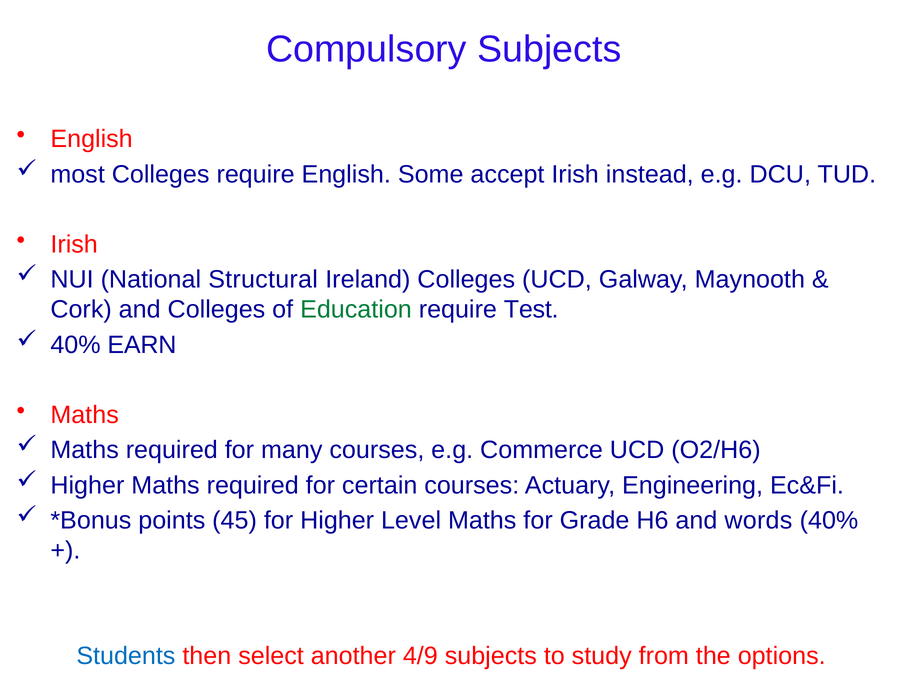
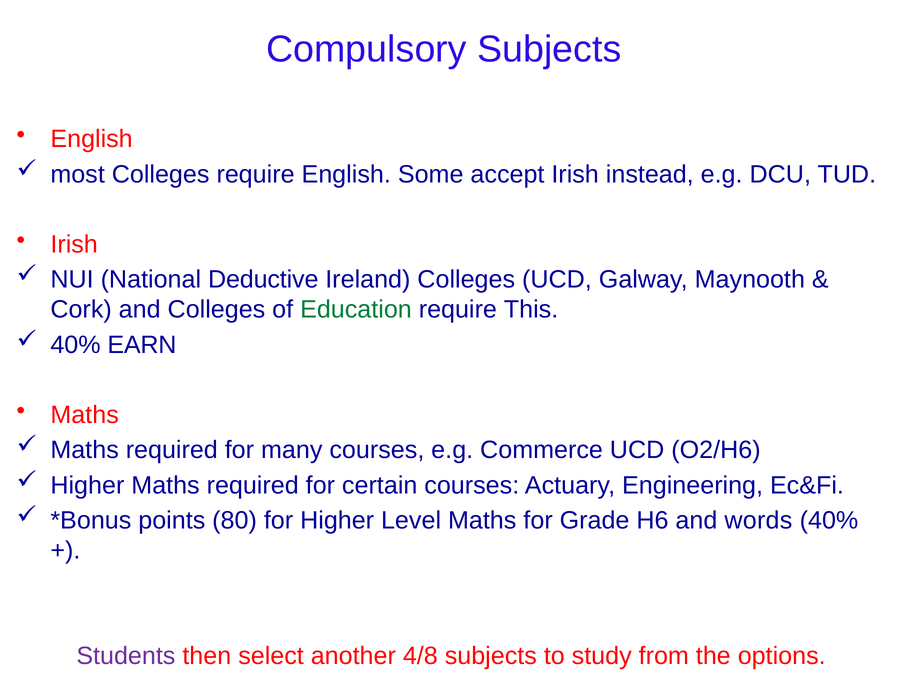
Structural: Structural -> Deductive (263, 280)
Test: Test -> This (531, 310)
45: 45 -> 80 (235, 521)
Students colour: blue -> purple (126, 656)
4/9: 4/9 -> 4/8 (420, 656)
